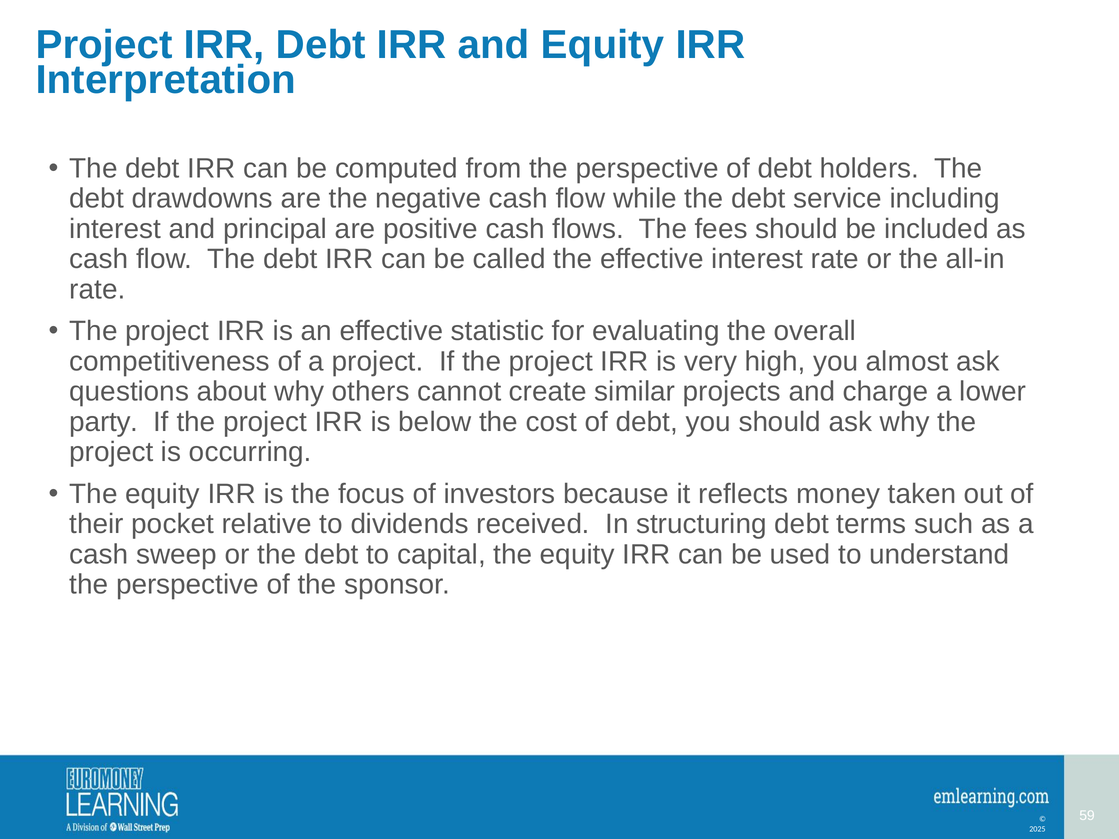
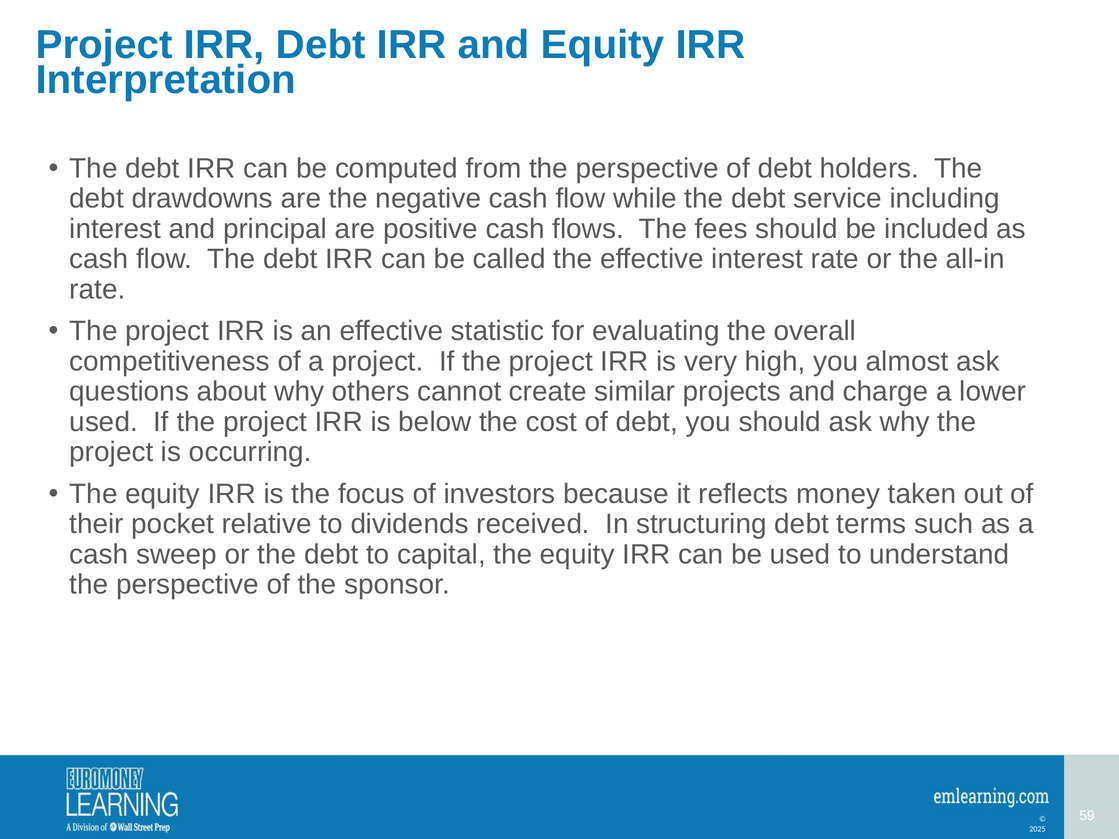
party: party -> used (104, 422)
